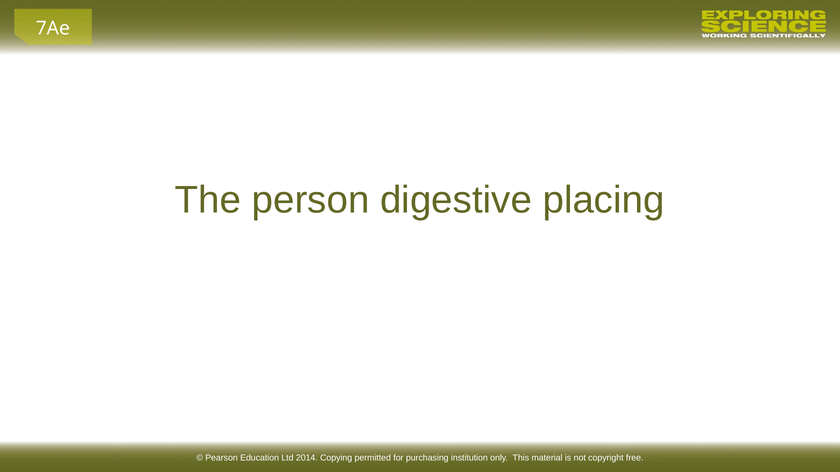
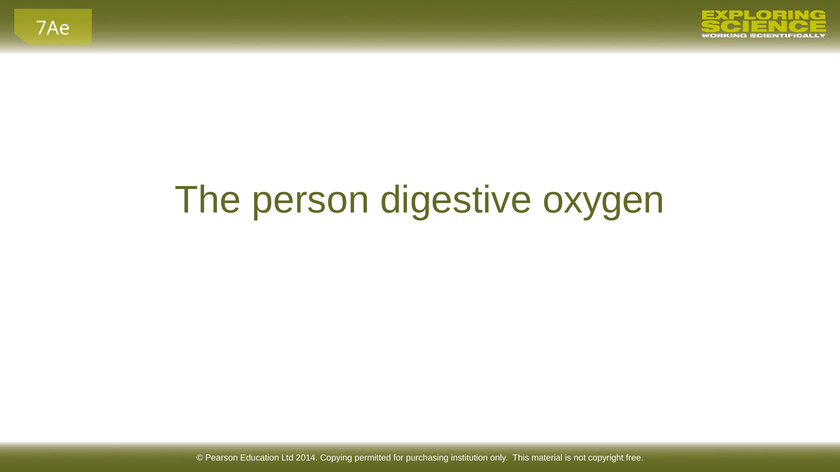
placing: placing -> oxygen (604, 200)
